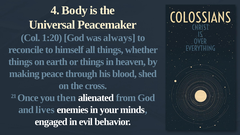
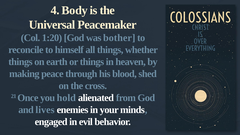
always: always -> bother (119, 38)
then: then -> hold (66, 98)
